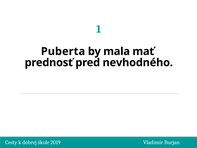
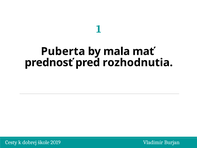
nevhodného: nevhodného -> rozhodnutia (138, 62)
